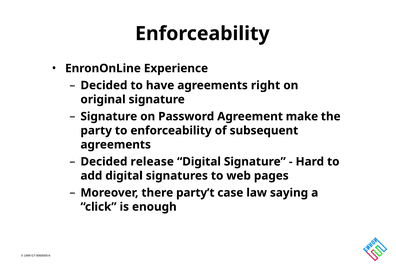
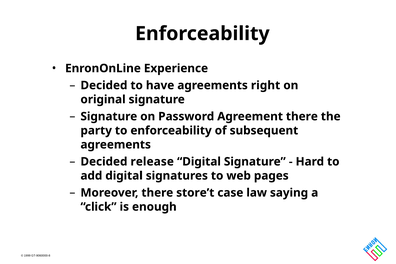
Agreement make: make -> there (302, 116)
party’t: party’t -> store’t (195, 193)
